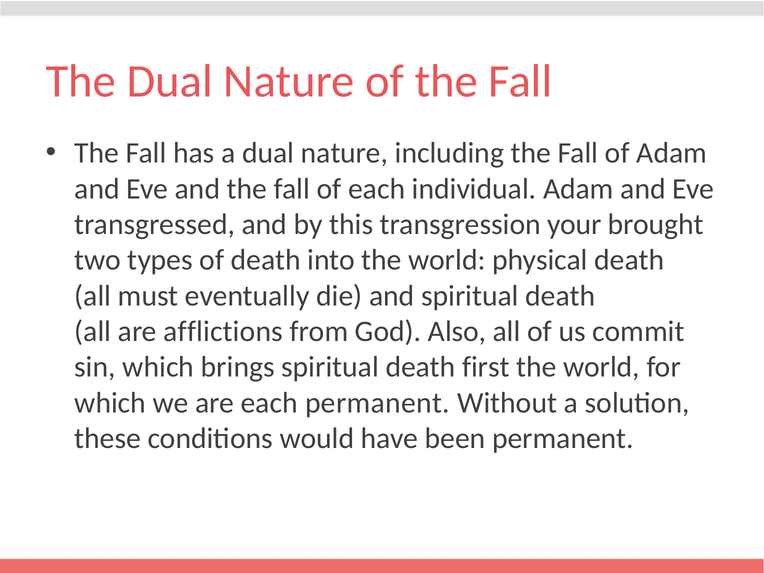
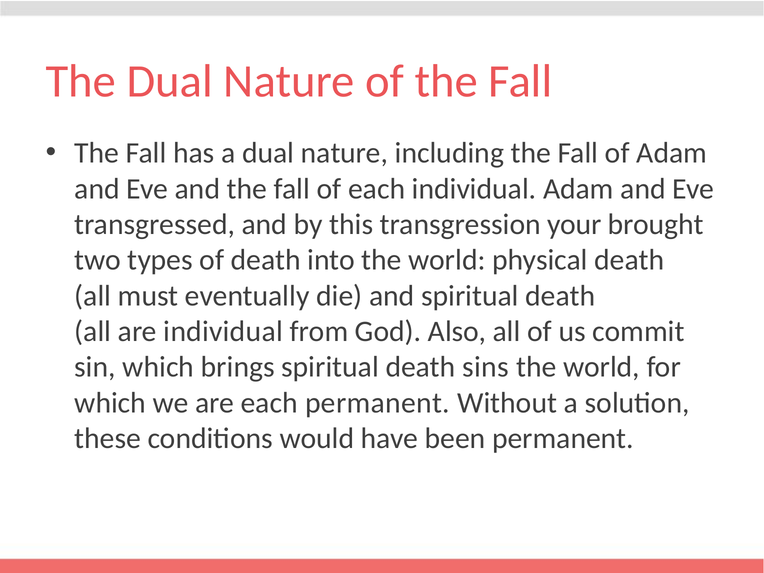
are afflictions: afflictions -> individual (223, 331)
first: first -> sins (486, 367)
